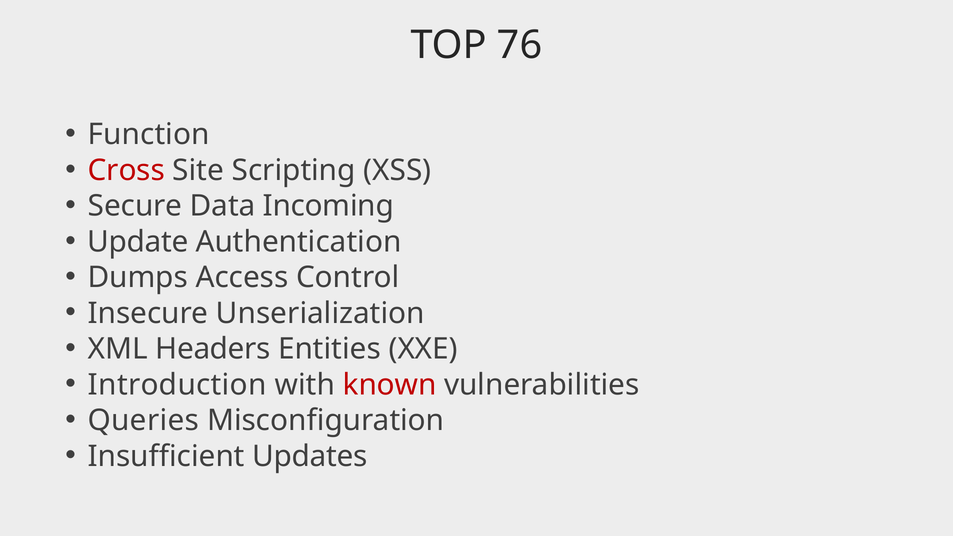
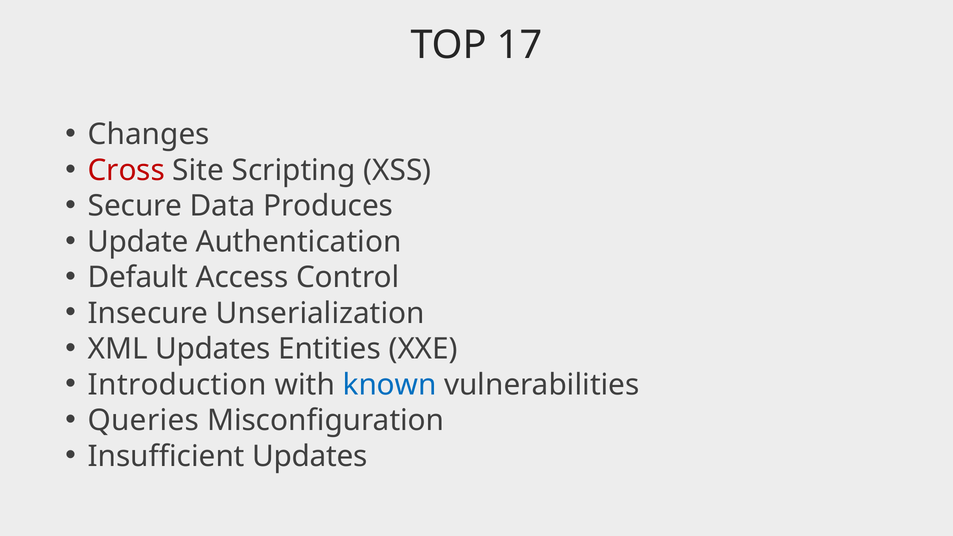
76: 76 -> 17 (520, 45)
Function: Function -> Changes (149, 135)
Incoming: Incoming -> Produces (328, 206)
Dumps: Dumps -> Default (138, 278)
XML Headers: Headers -> Updates (213, 349)
known colour: red -> blue (390, 385)
